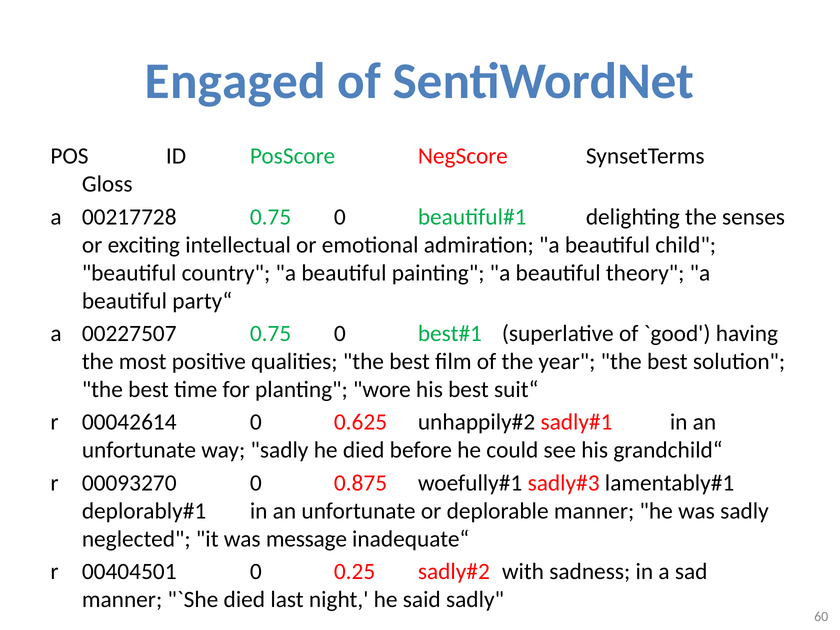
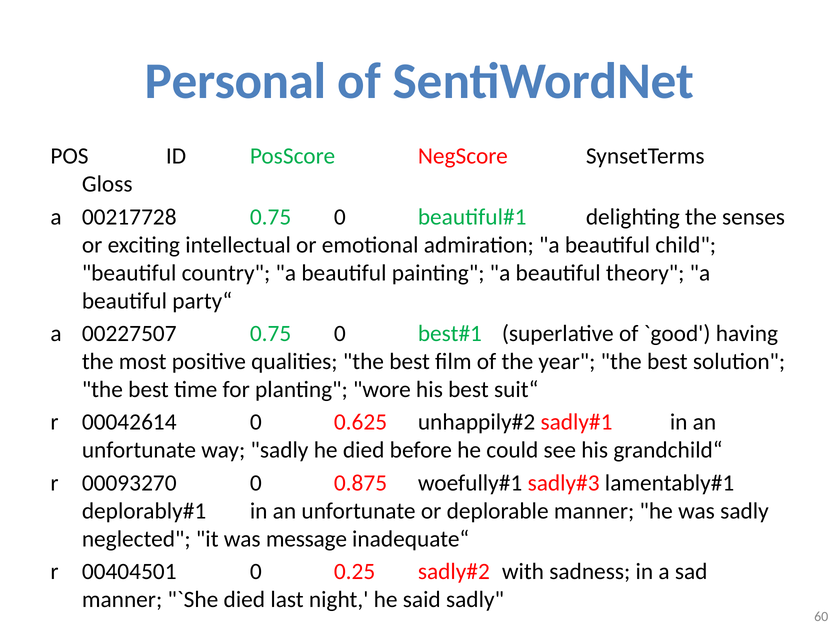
Engaged: Engaged -> Personal (236, 81)
